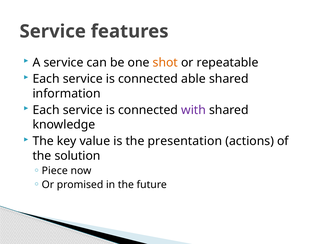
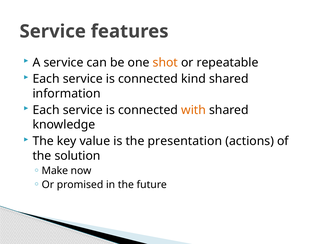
able: able -> kind (194, 79)
with colour: purple -> orange (194, 110)
Piece: Piece -> Make (55, 171)
